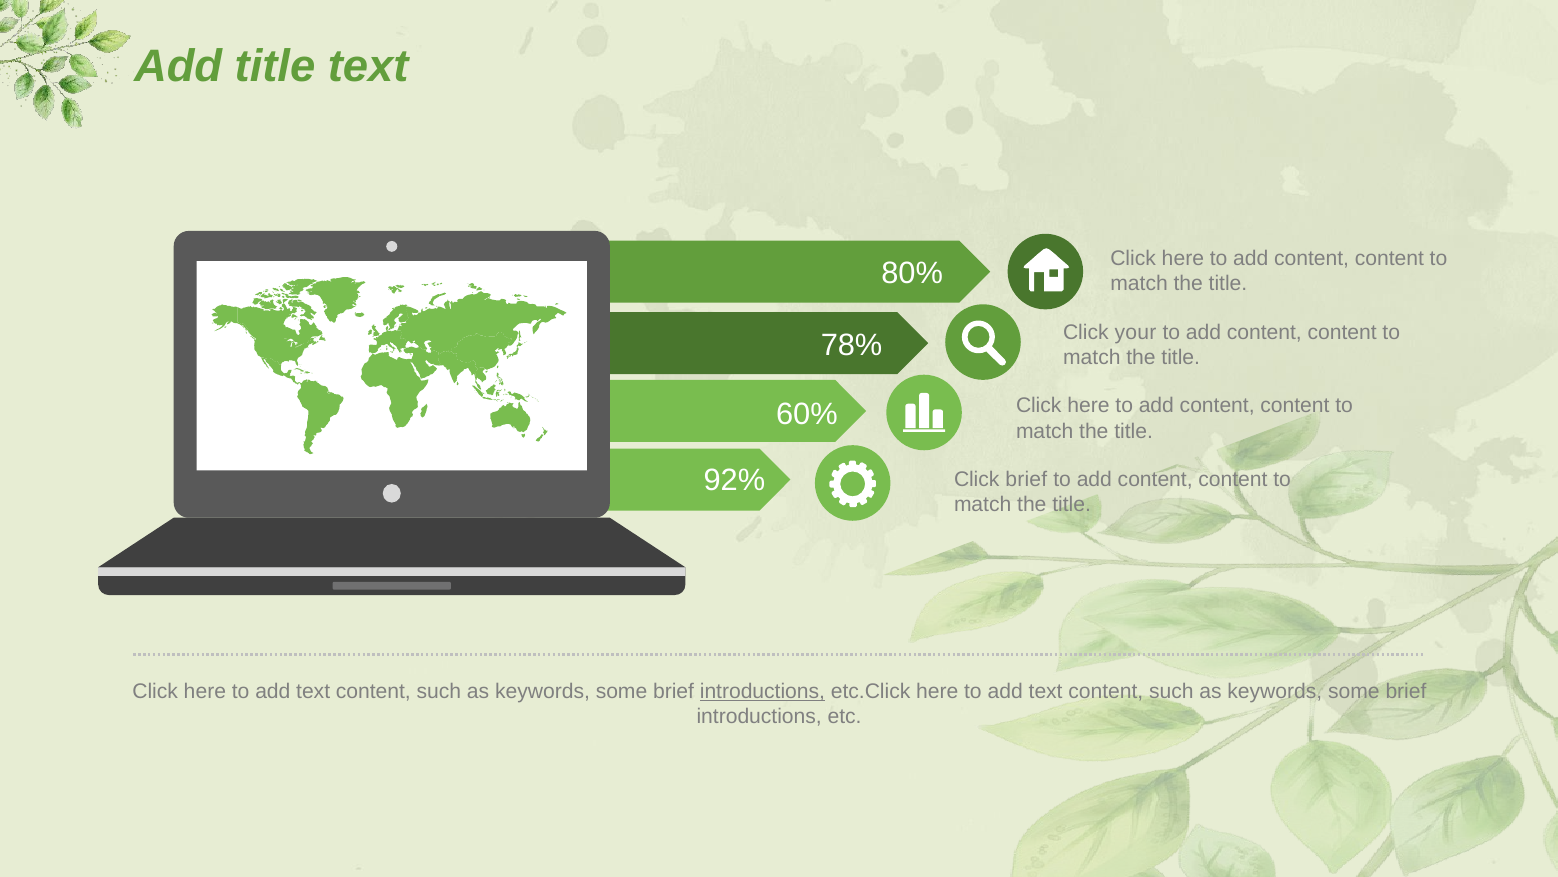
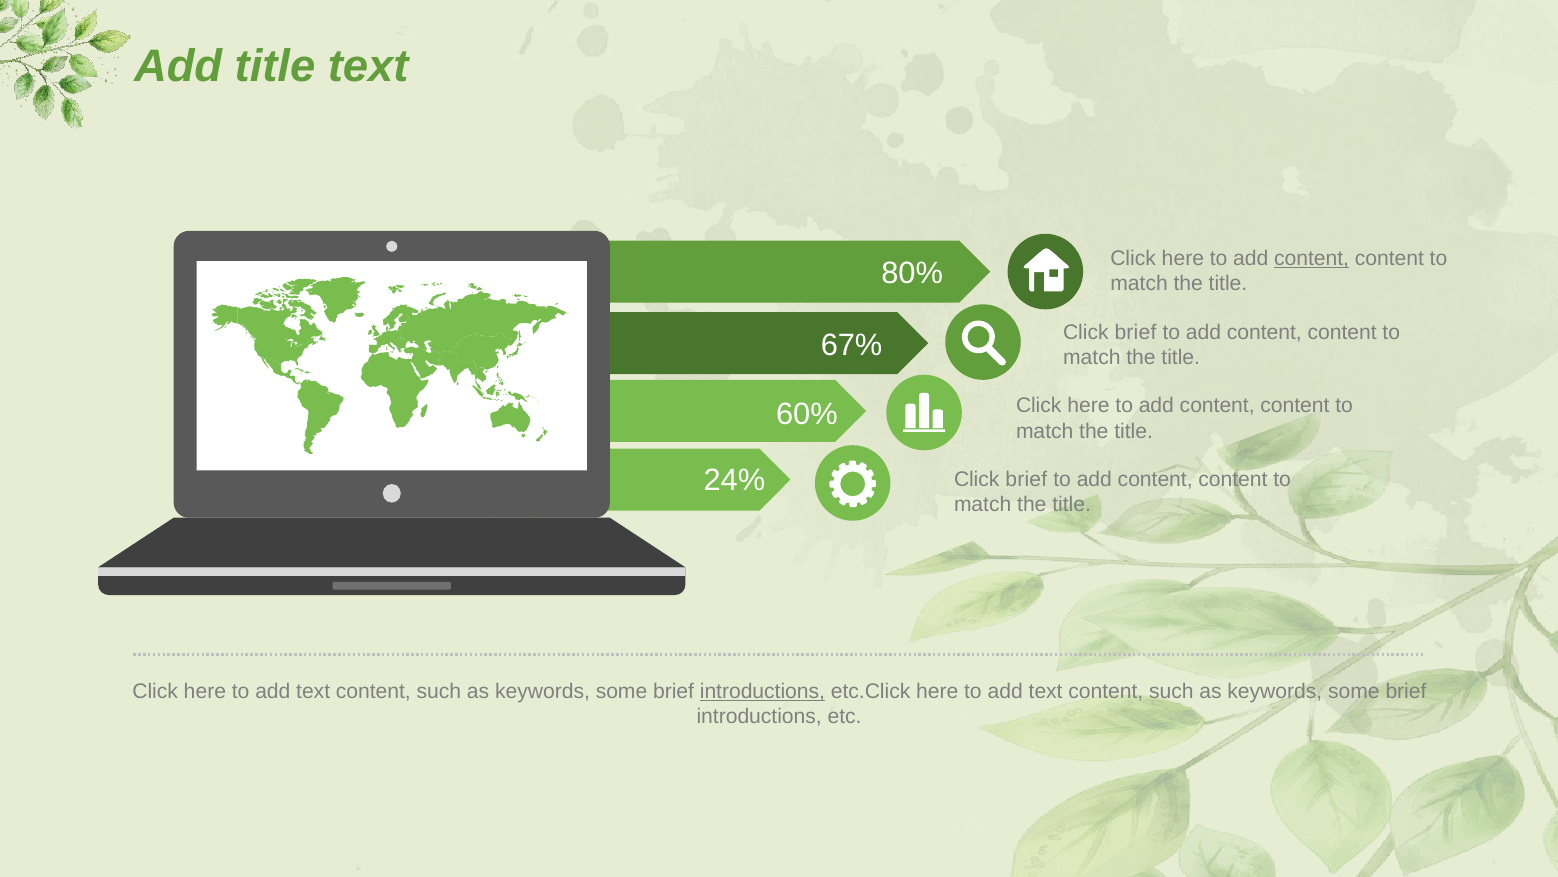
content underline: none -> present (1312, 258)
your: your -> brief (1135, 332)
78%: 78% -> 67% (852, 345)
92%: 92% -> 24% (734, 480)
